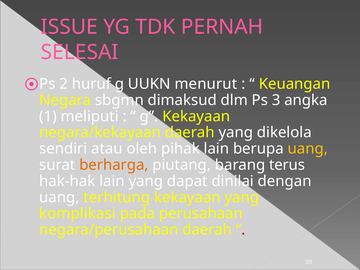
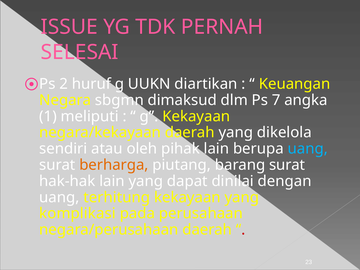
menurut: menurut -> diartikan (206, 84)
3: 3 -> 7 (276, 100)
uang colour: yellow -> light blue (308, 149)
barang terus: terus -> surat (287, 165)
